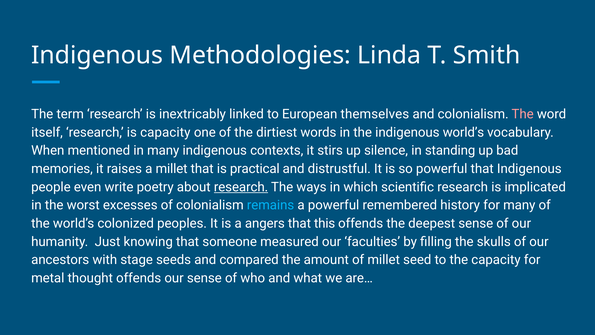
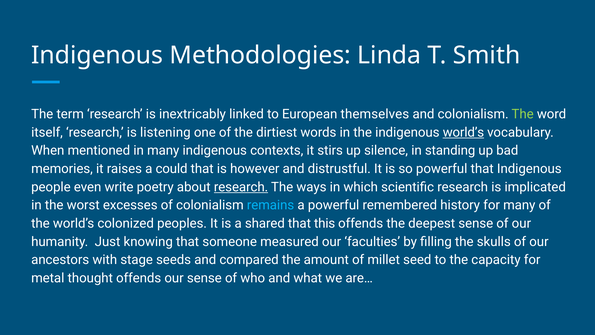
The colour: pink -> light green (523, 114)
is capacity: capacity -> listening (165, 132)
world’s underline: none -> present (463, 132)
a millet: millet -> could (172, 169)
practical: practical -> however (255, 169)
angers: angers -> shared (265, 223)
